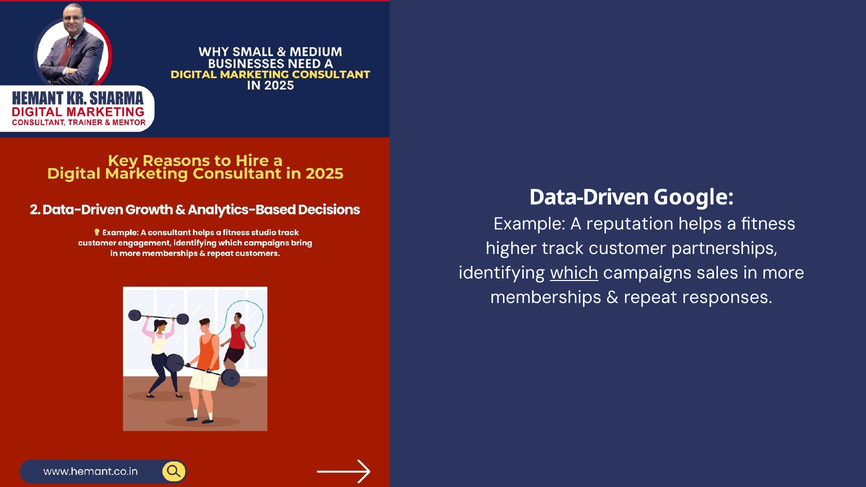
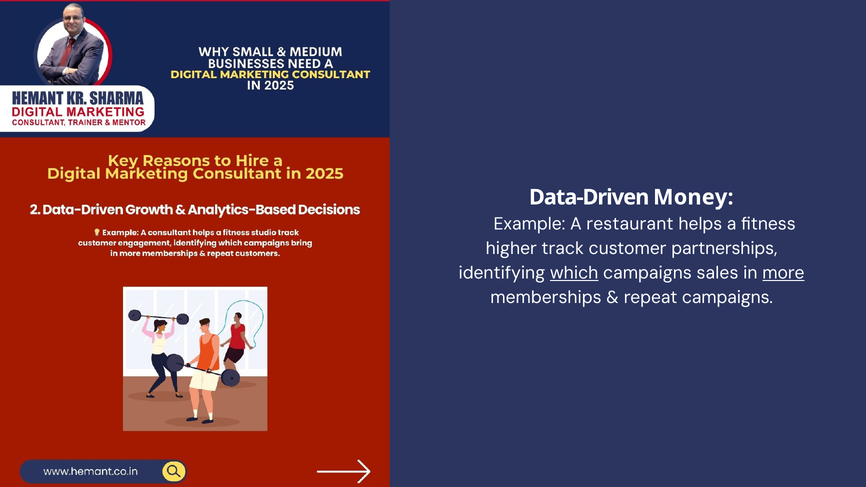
Google: Google -> Money (693, 197)
reputation: reputation -> restaurant (630, 224)
more underline: none -> present (783, 273)
repeat responses: responses -> campaigns (727, 297)
